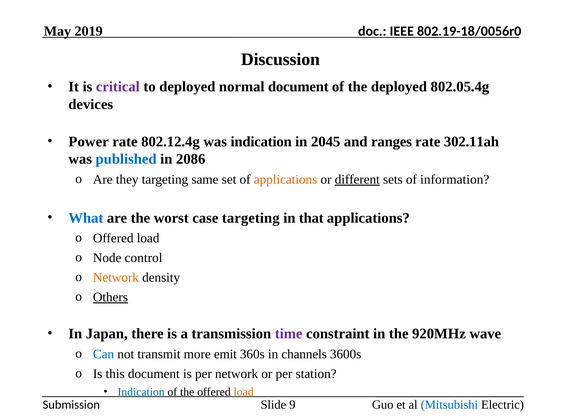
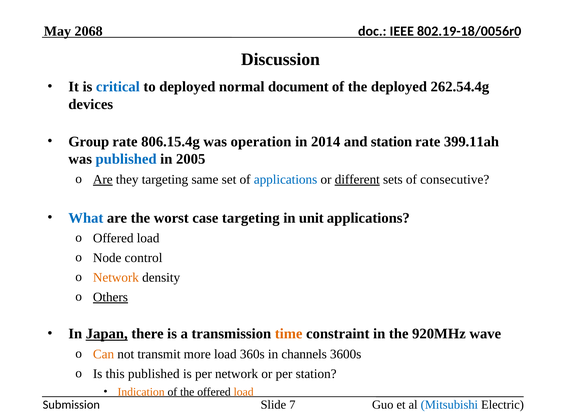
2019: 2019 -> 2068 (89, 31)
critical colour: purple -> blue (118, 87)
802.05.4g: 802.05.4g -> 262.54.4g (460, 87)
Power: Power -> Group (89, 142)
802.12.4g: 802.12.4g -> 806.15.4g (170, 142)
was indication: indication -> operation (261, 142)
2045: 2045 -> 2014 (326, 142)
and ranges: ranges -> station (392, 142)
302.11ah: 302.11ah -> 399.11ah (471, 142)
2086: 2086 -> 2005 (191, 159)
Are underline: none -> present (103, 180)
applications colour: orange -> blue (286, 180)
information: information -> consecutive (455, 180)
that: that -> unit (311, 218)
Japan underline: none -> present (107, 334)
time colour: purple -> orange (289, 334)
Can colour: blue -> orange (104, 355)
more emit: emit -> load (225, 355)
this document: document -> published (154, 375)
Indication colour: blue -> orange (141, 393)
9: 9 -> 7 (292, 406)
